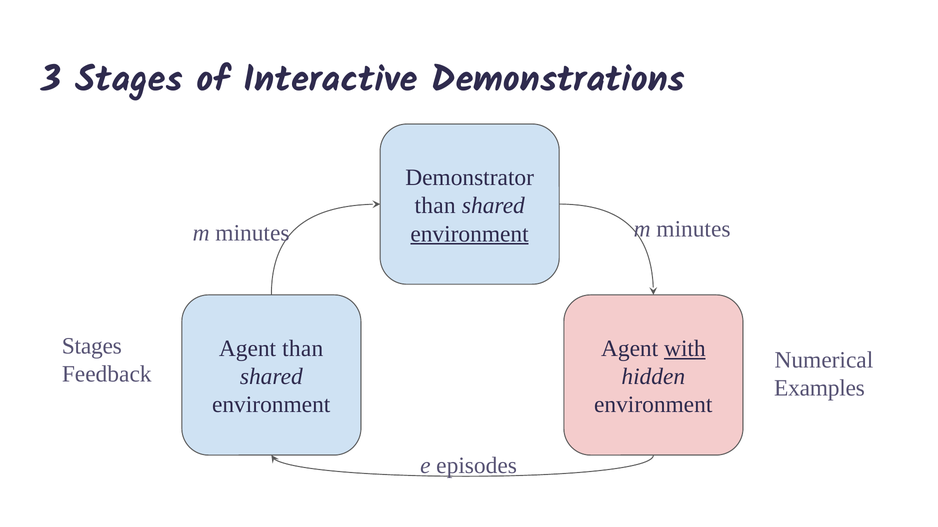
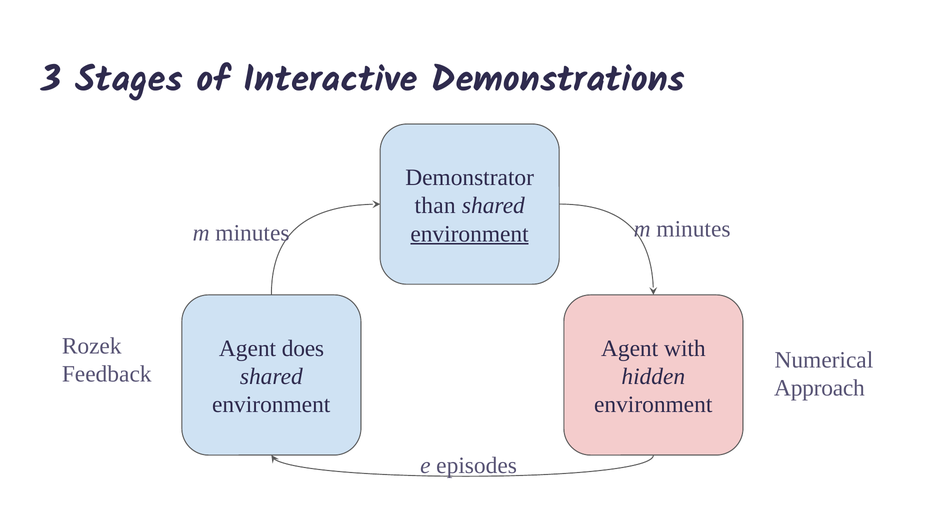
Stages: Stages -> Rozek (92, 346)
Agent than: than -> does (303, 349)
with underline: present -> none (685, 349)
Examples: Examples -> Approach (819, 389)
